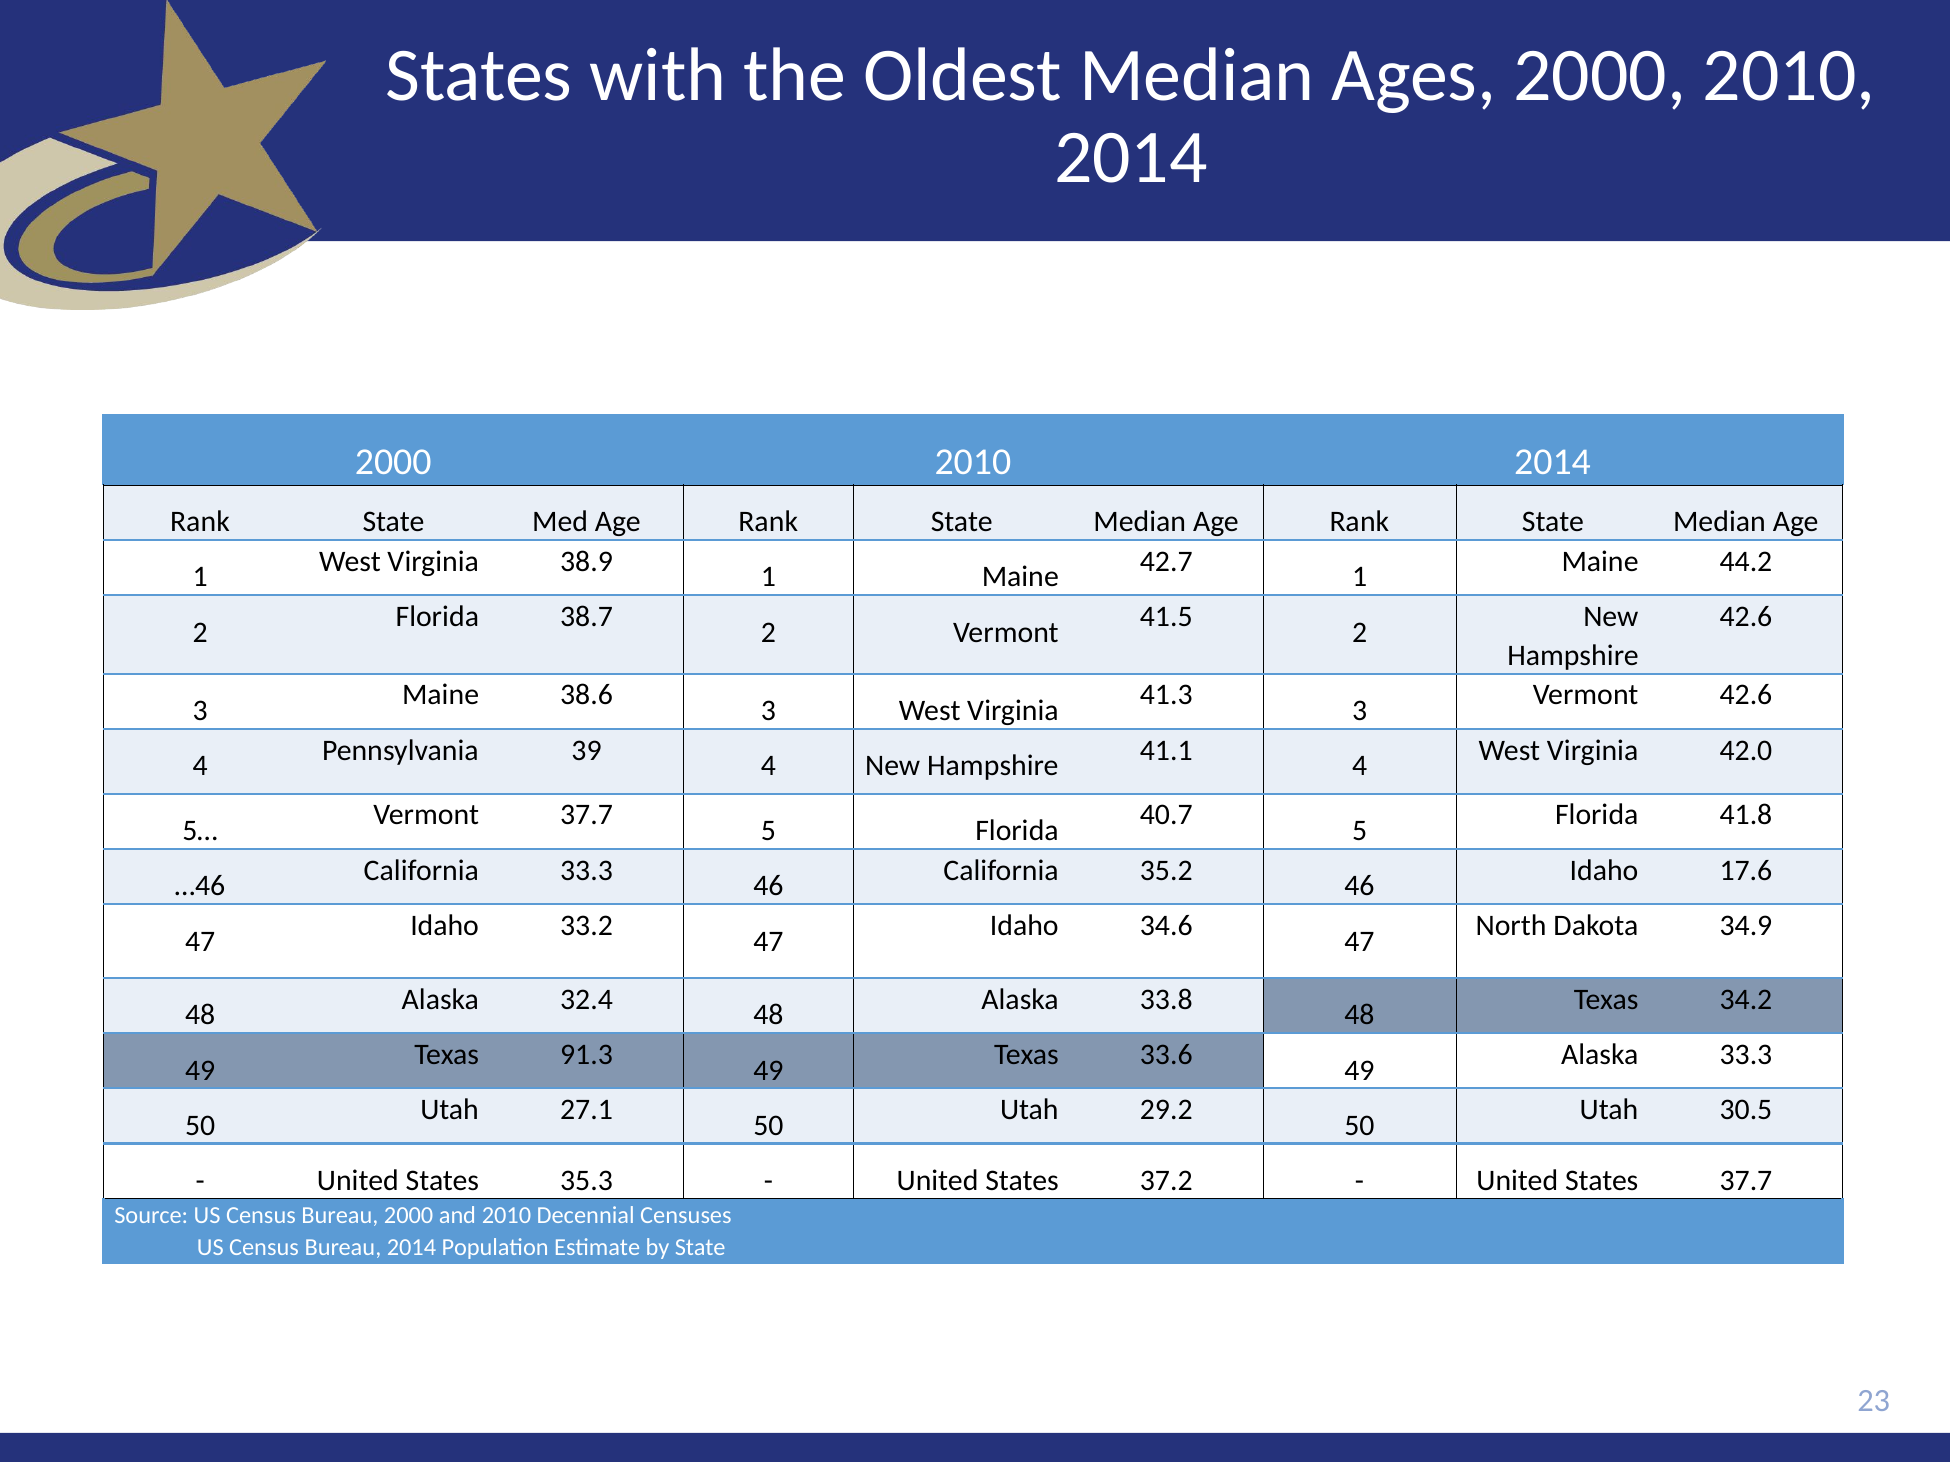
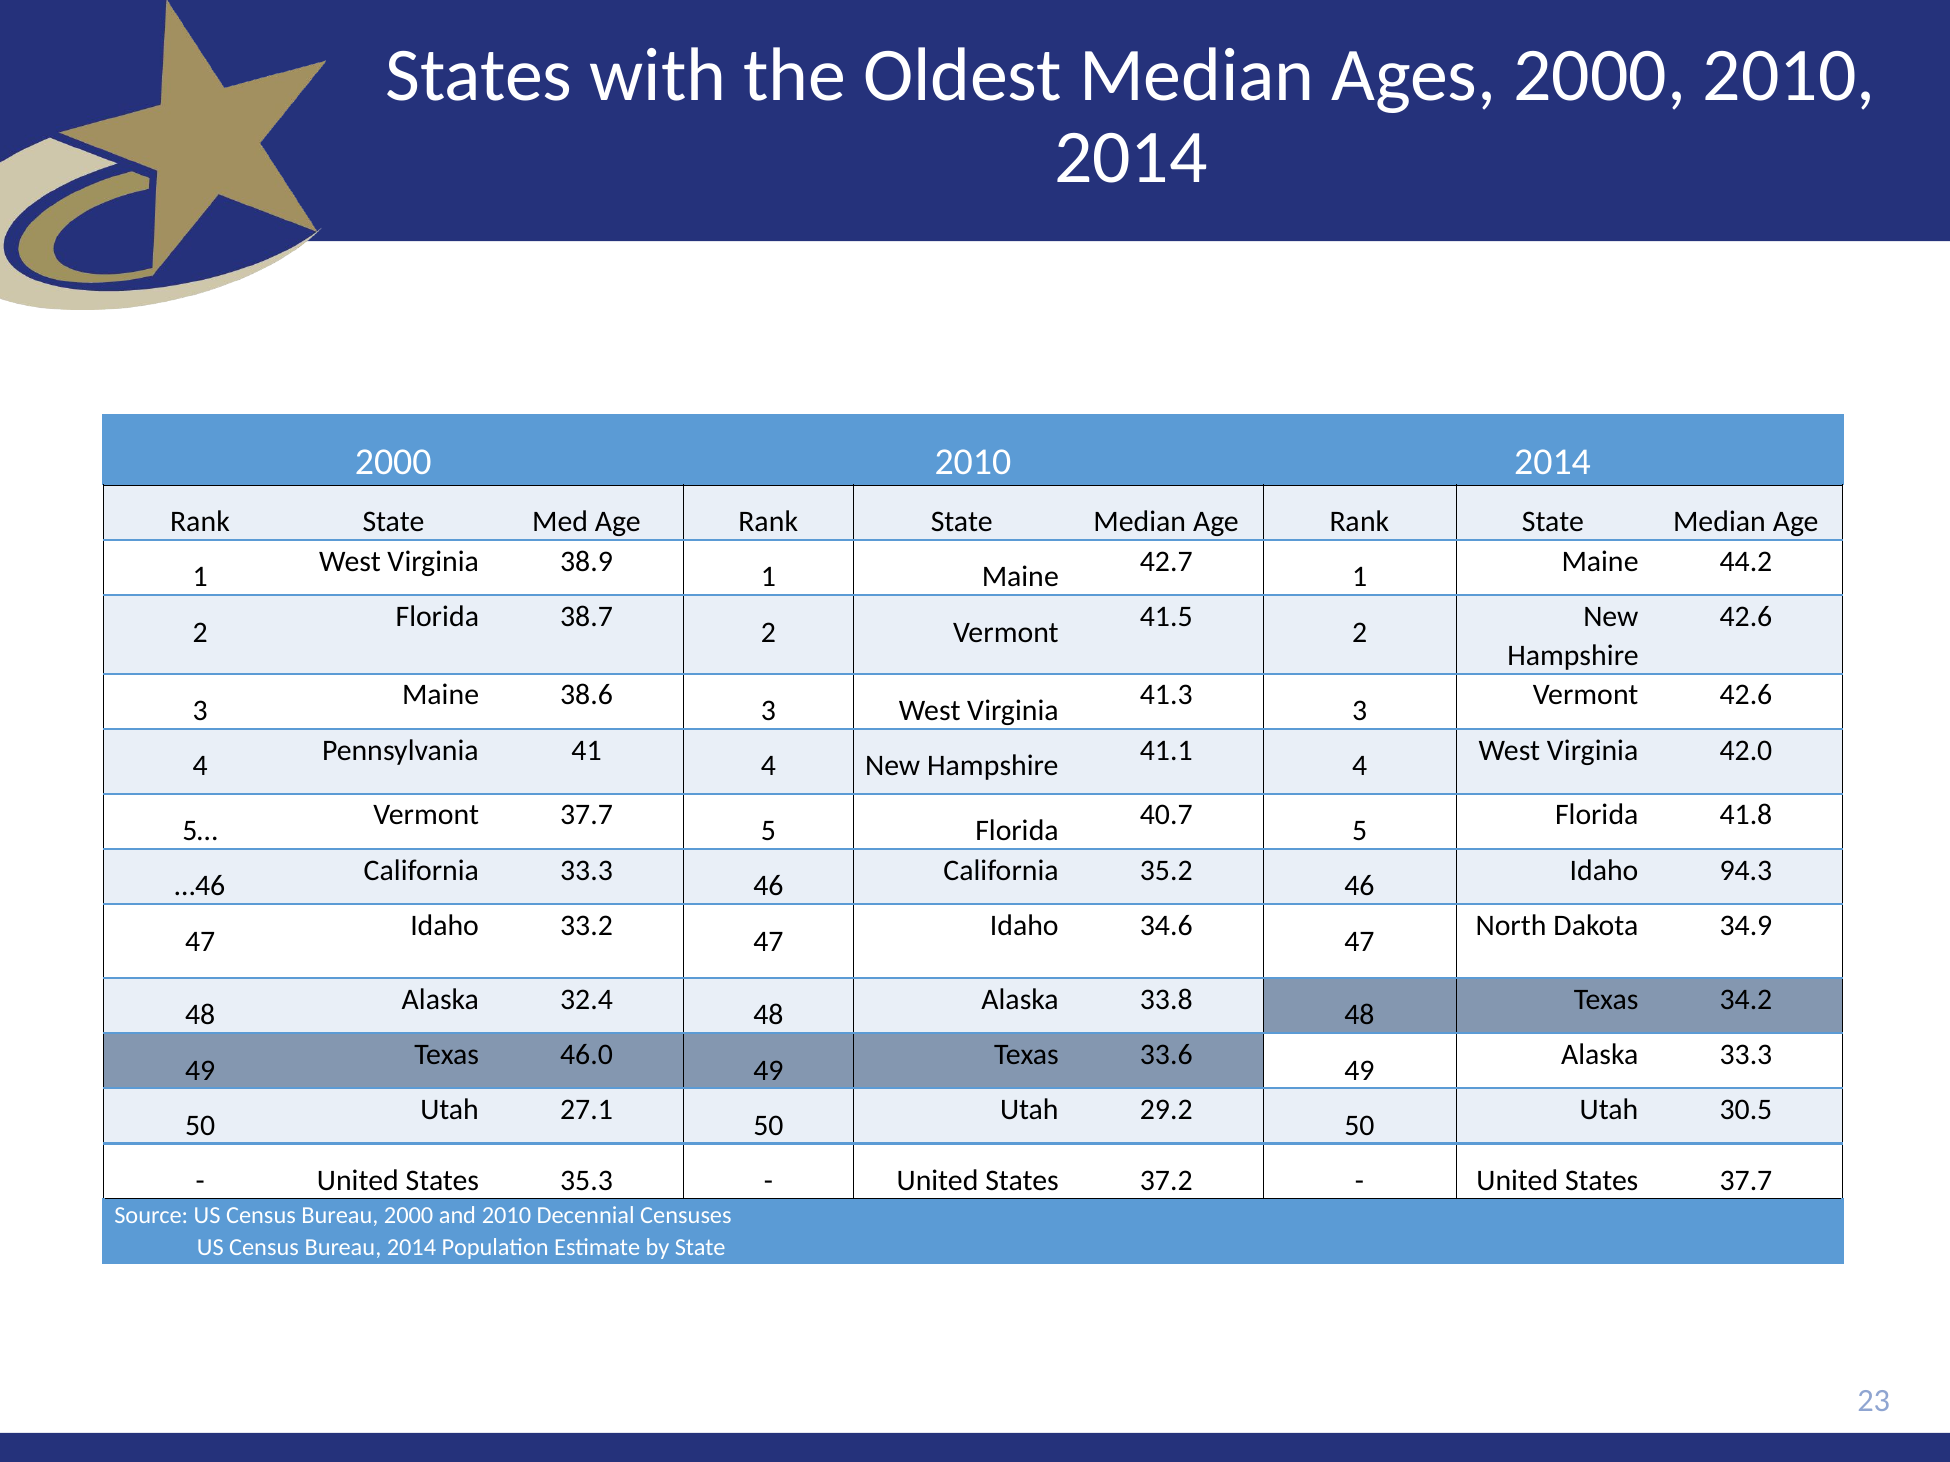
39: 39 -> 41 (587, 751)
17.6: 17.6 -> 94.3 (1746, 871)
91.3: 91.3 -> 46.0 (586, 1055)
